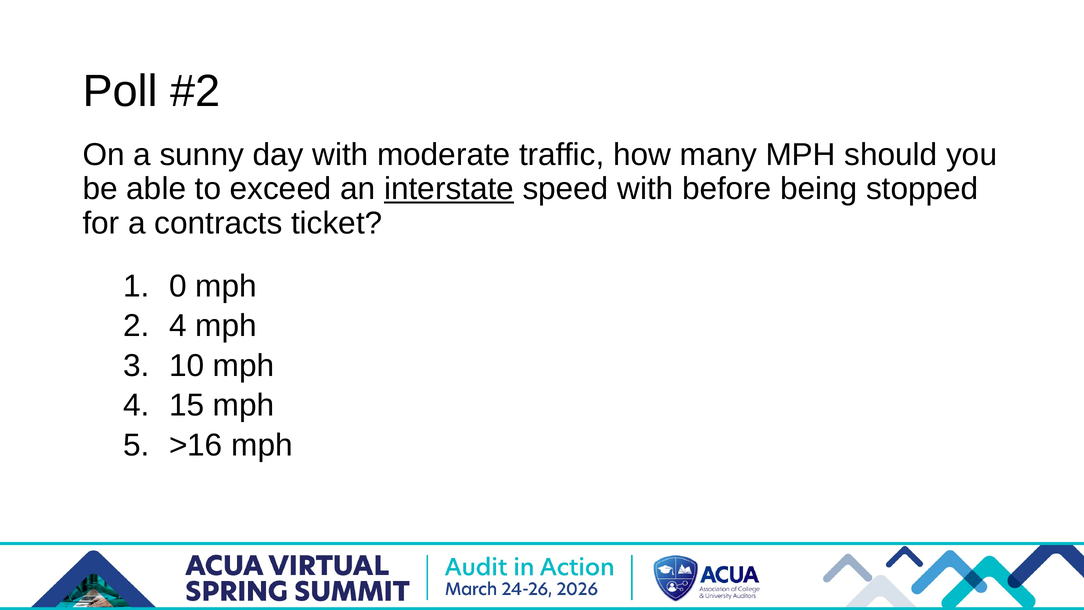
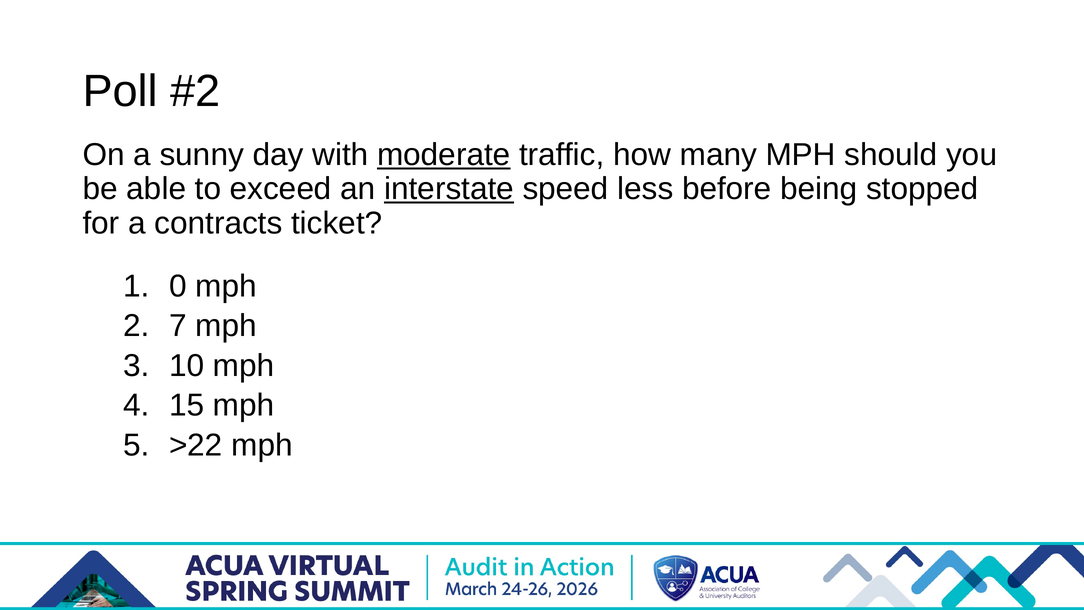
moderate underline: none -> present (444, 155)
speed with: with -> less (645, 189)
2 4: 4 -> 7 (178, 326)
>16: >16 -> >22 (196, 445)
